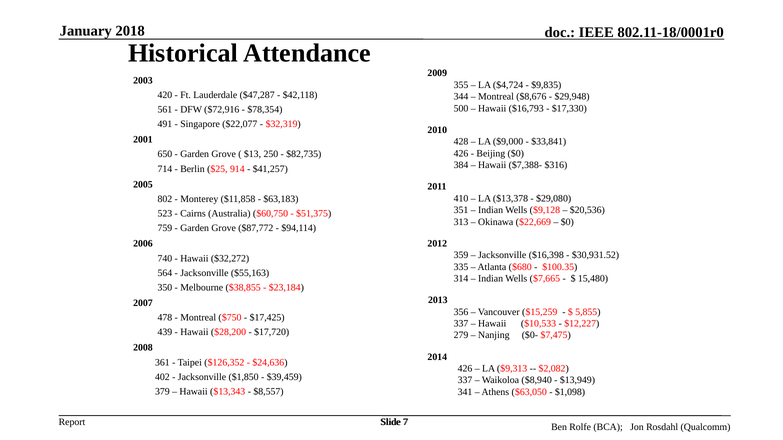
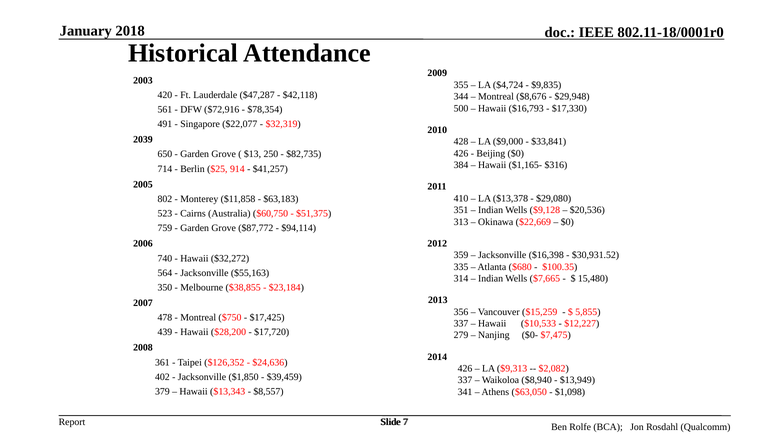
2001: 2001 -> 2039 (143, 140)
$7,388-: $7,388- -> $1,165- (525, 165)
